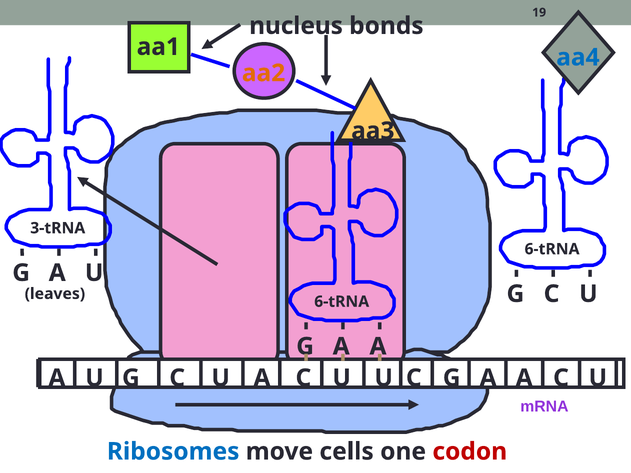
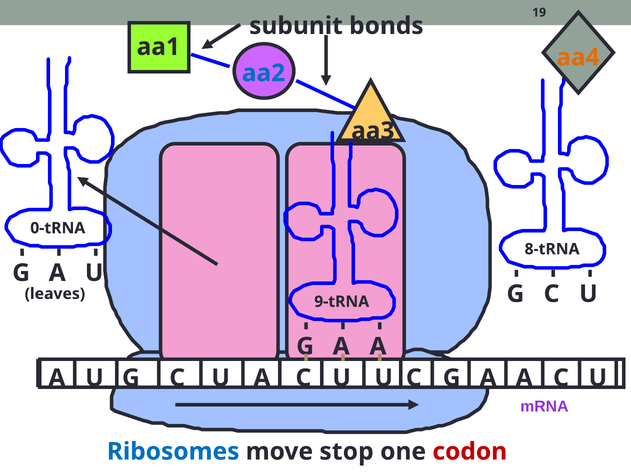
nucleus: nucleus -> subunit (296, 26)
aa4 colour: blue -> orange (578, 57)
aa2 colour: orange -> blue (264, 73)
3-tRNA: 3-tRNA -> 0-tRNA (58, 228)
6-tRNA: 6-tRNA -> 8-tRNA (552, 249)
6-tRNA: 6-tRNA -> 9-tRNA (342, 302)
cells: cells -> stop (347, 452)
